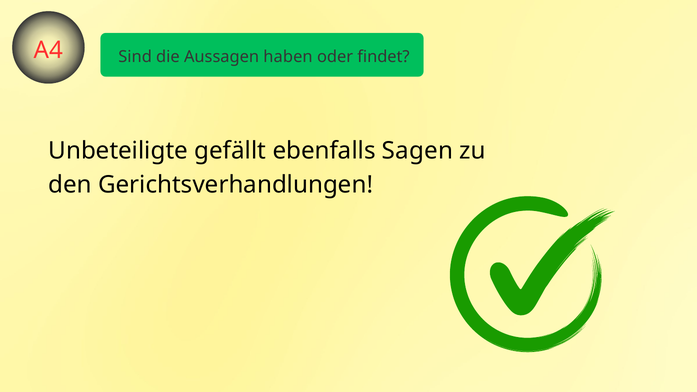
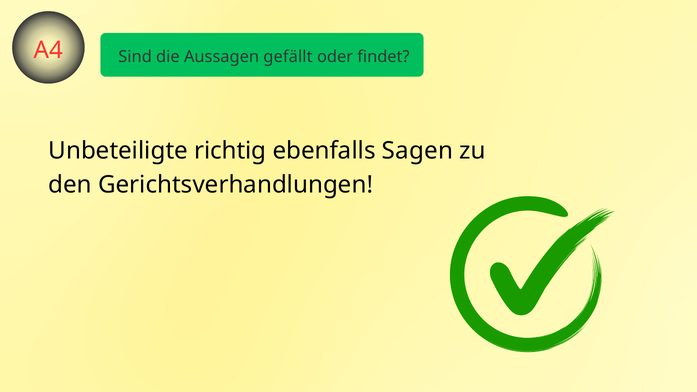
haben: haben -> gefällt (288, 57)
gefällt: gefällt -> richtig (230, 151)
